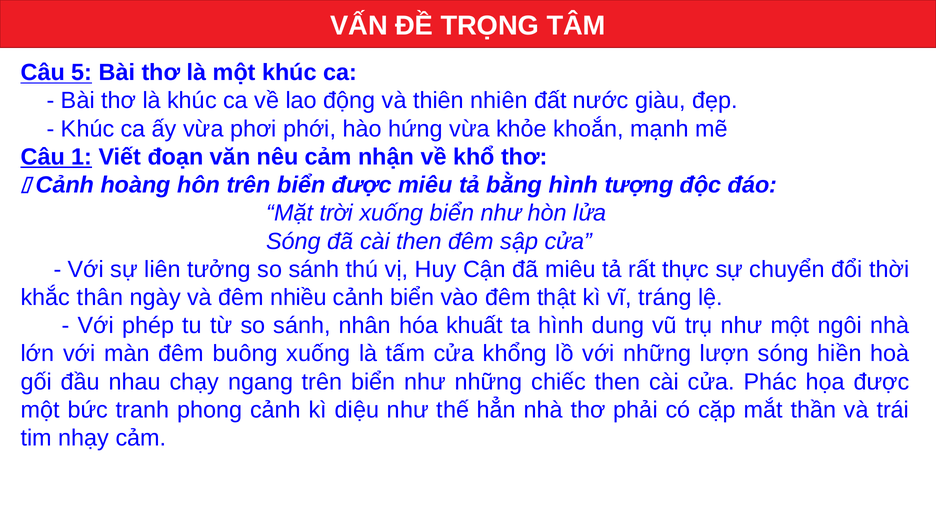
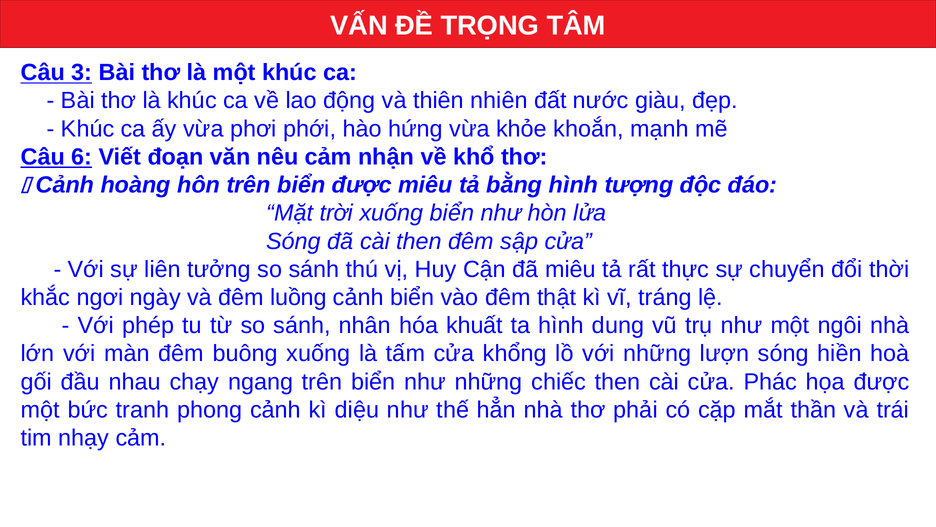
5: 5 -> 3 (82, 73)
1: 1 -> 6 (82, 157)
thân: thân -> ngơi (100, 297)
nhiều: nhiều -> luồng (299, 297)
